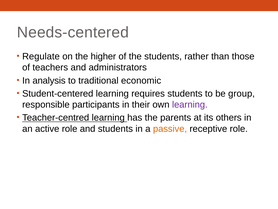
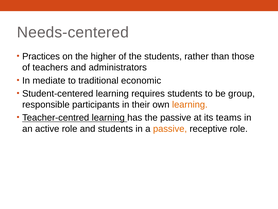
Regulate: Regulate -> Practices (41, 56)
analysis: analysis -> mediate (49, 80)
learning colour: purple -> orange (190, 104)
the parents: parents -> passive (176, 117)
others: others -> teams (229, 117)
